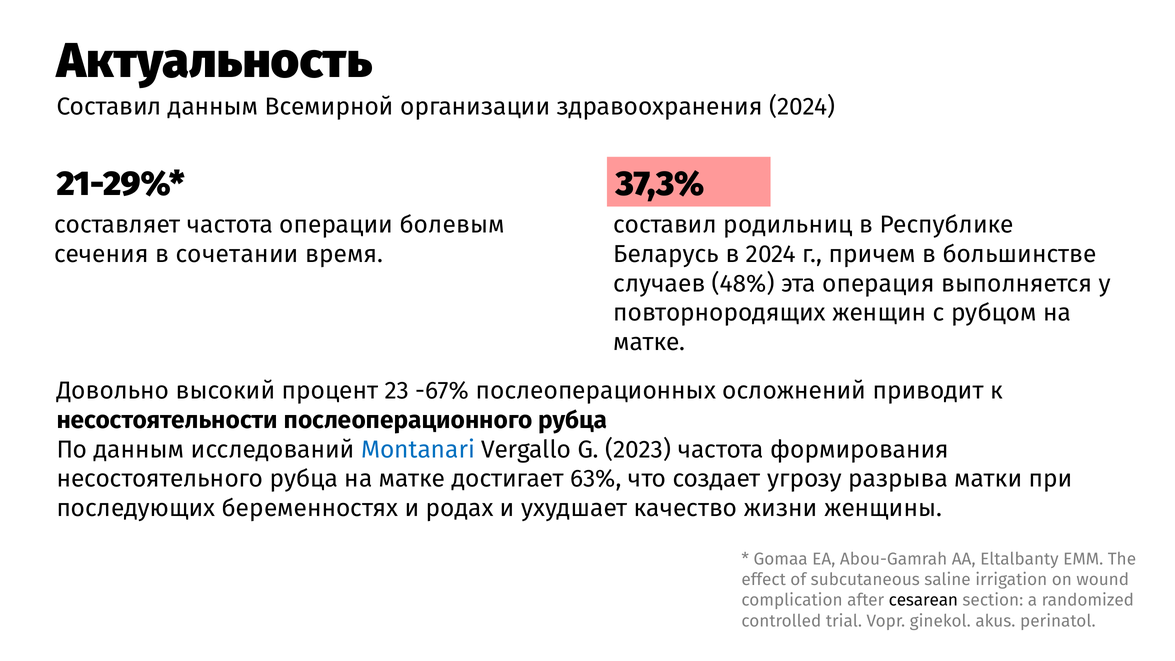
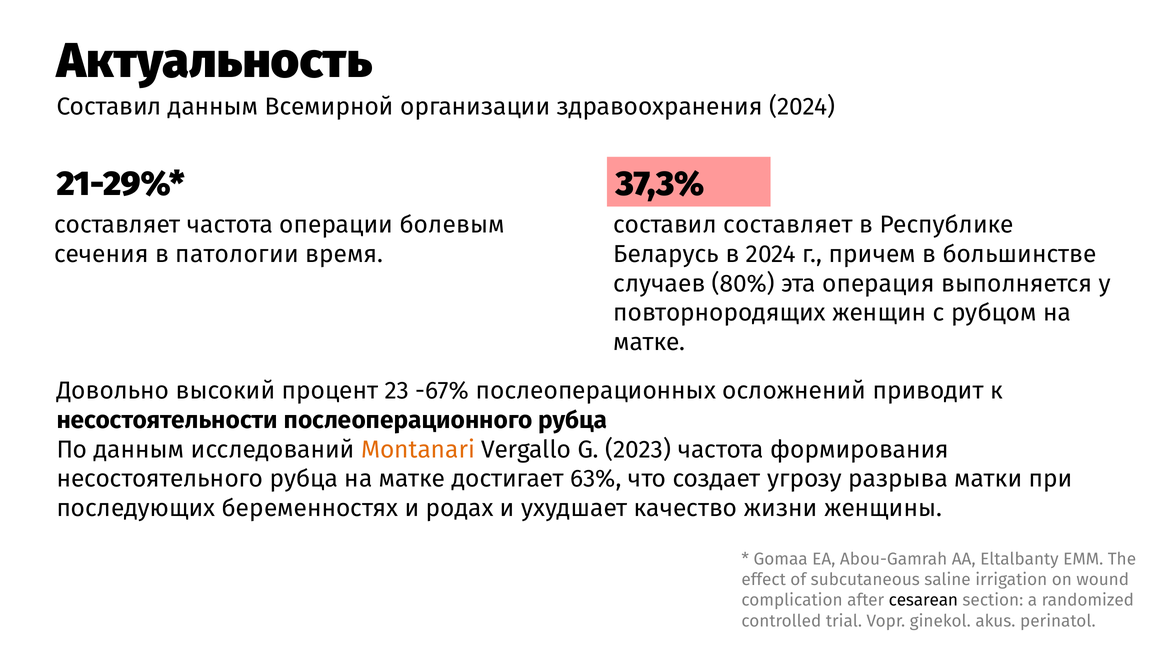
составил родильниц: родильниц -> cоставляет (788, 225)
сочетании: сочетании -> патологии (237, 254)
48%: 48% -> 80% (743, 283)
Montanari colour: blue -> orange (418, 449)
